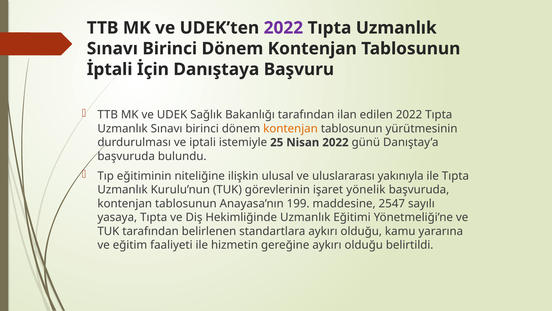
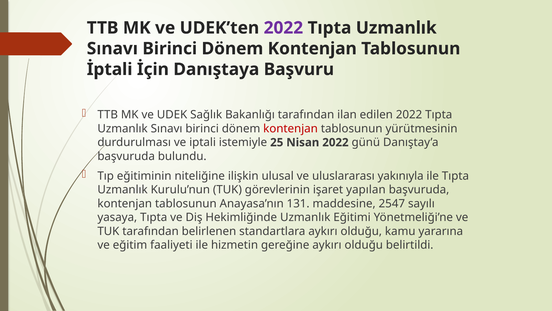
kontenjan colour: orange -> red (291, 128)
yönelik: yönelik -> yapılan (366, 189)
199: 199 -> 131 (298, 203)
